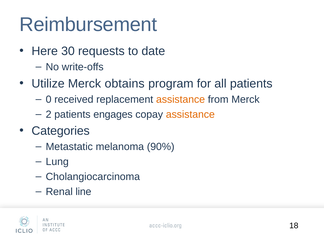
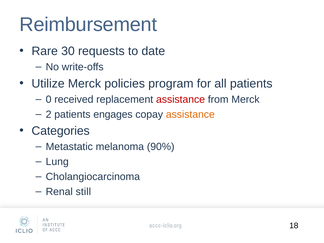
Here: Here -> Rare (45, 51)
obtains: obtains -> policies (125, 84)
assistance colour: orange -> red (181, 99)
line: line -> still (83, 192)
